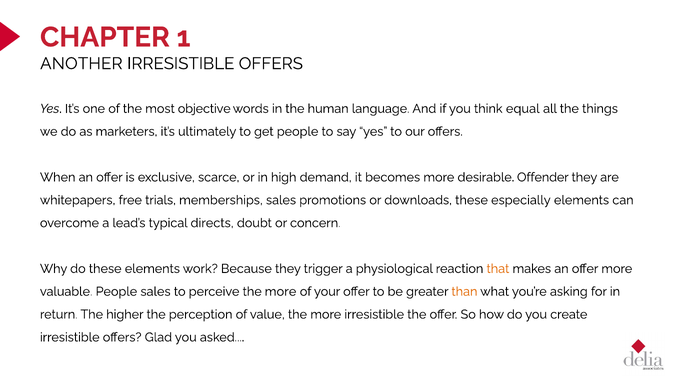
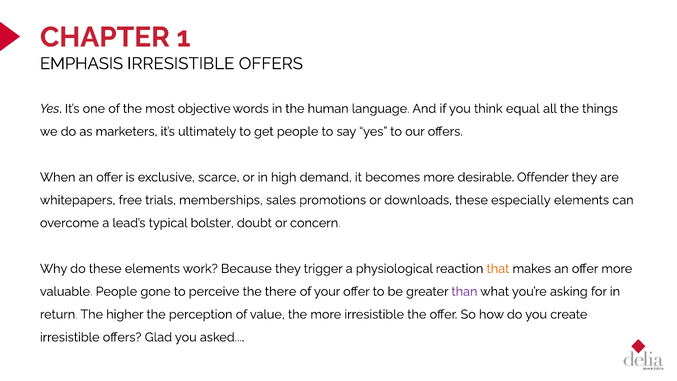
ANOTHER: ANOTHER -> EMPHASIS (82, 64)
directs: directs -> bolster (212, 223)
People sales: sales -> gone (156, 291)
perceive the more: more -> there (281, 291)
than colour: orange -> purple (464, 291)
